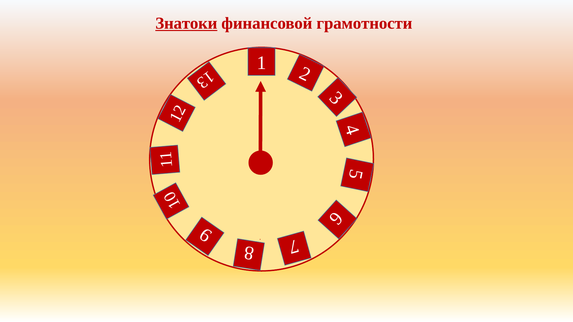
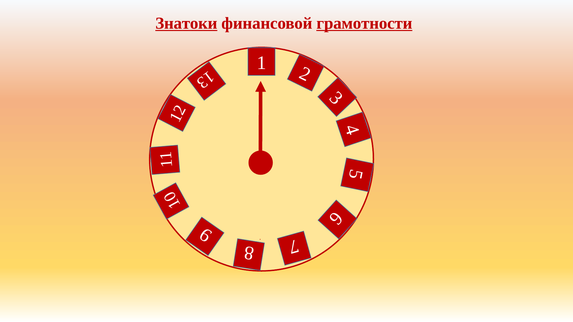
грамотности underline: none -> present (364, 23)
